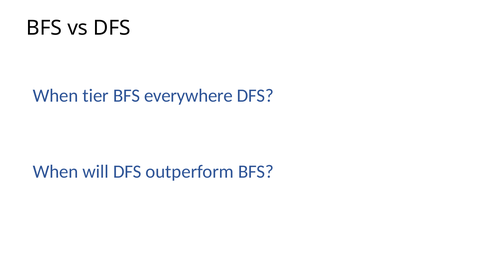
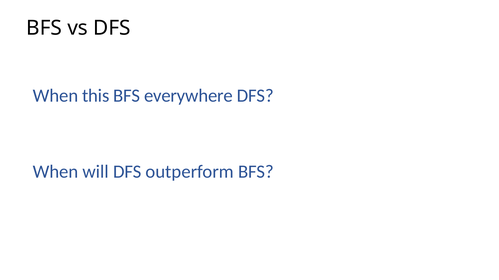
tier: tier -> this (96, 96)
